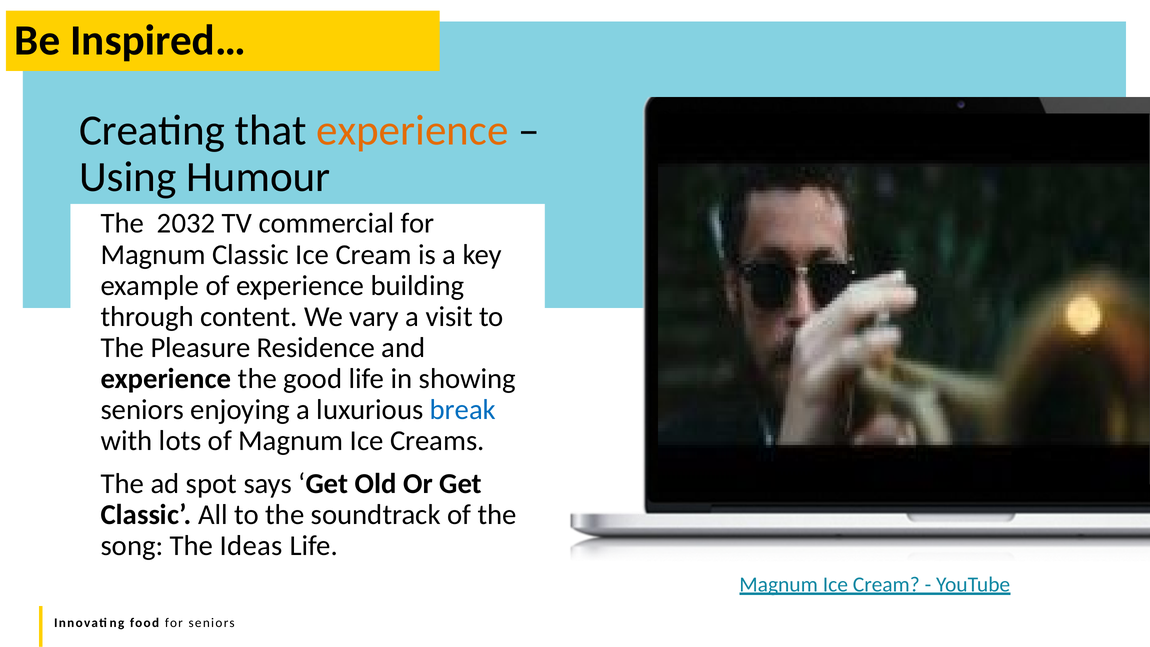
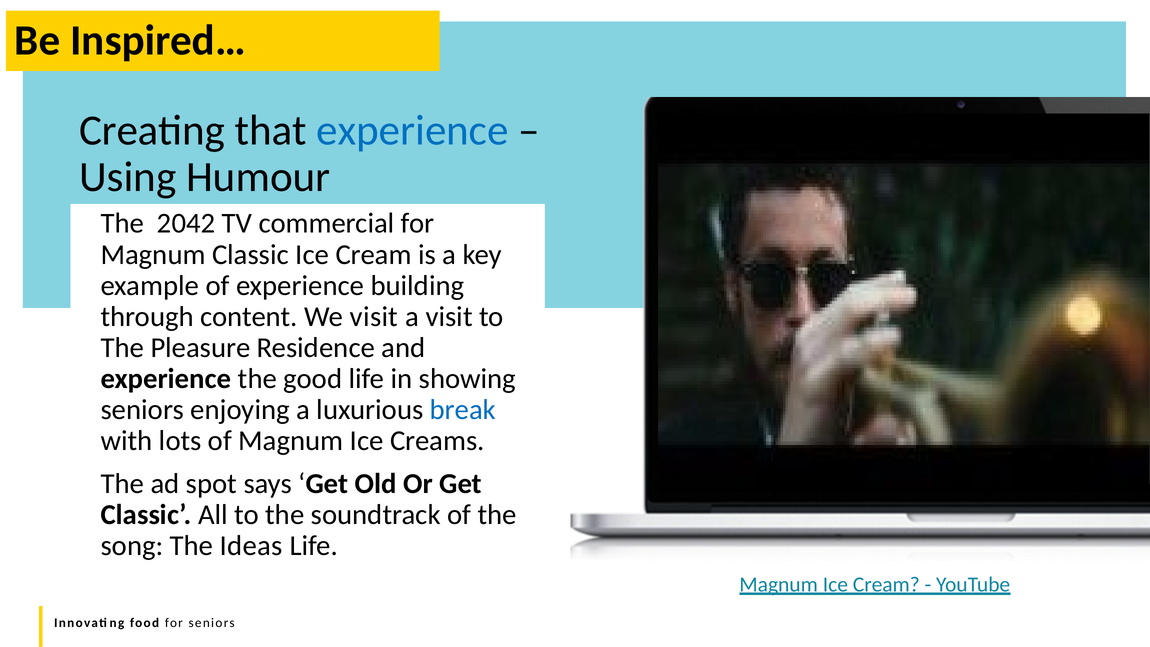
experience colour: orange -> blue (412, 130)
2032: 2032 -> 2042 (186, 223)
We vary: vary -> visit (374, 317)
